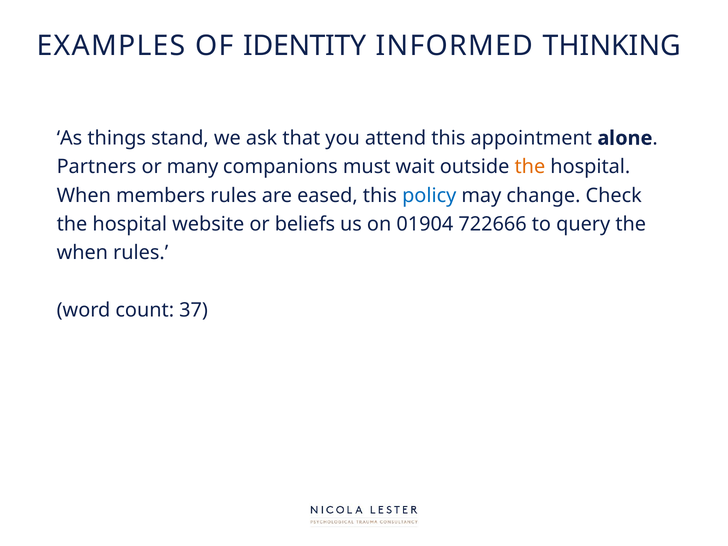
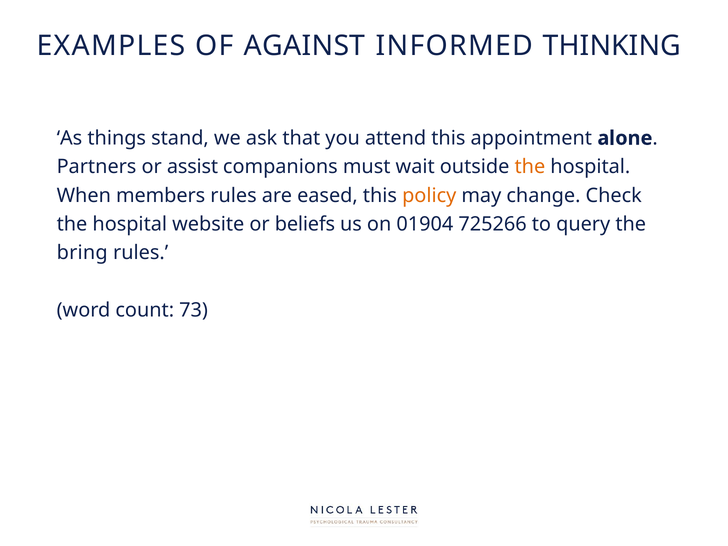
IDENTITY: IDENTITY -> AGAINST (305, 46)
many: many -> assist (193, 167)
policy colour: blue -> orange (429, 196)
722666: 722666 -> 725266 (493, 224)
when: when -> bring (82, 253)
37: 37 -> 73 (194, 310)
